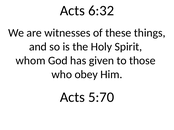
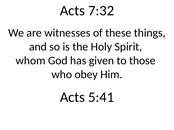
6:32: 6:32 -> 7:32 (101, 11)
5:70: 5:70 -> 5:41 (101, 98)
